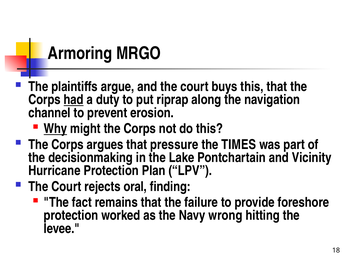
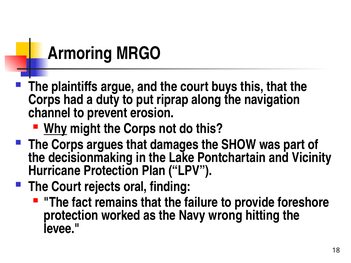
had underline: present -> none (74, 100)
pressure: pressure -> damages (174, 145)
TIMES: TIMES -> SHOW (239, 145)
